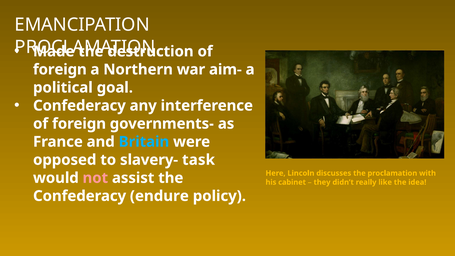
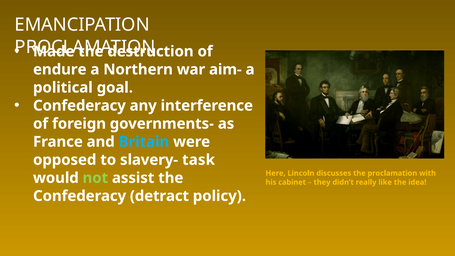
foreign: foreign -> endure (60, 69)
not colour: pink -> light green (95, 178)
endure: endure -> detract (159, 196)
